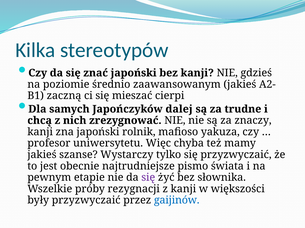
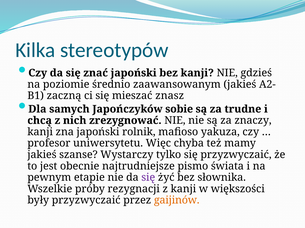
cierpi: cierpi -> znasz (170, 96)
dalej: dalej -> sobie (179, 109)
gaijinów colour: blue -> orange (177, 201)
